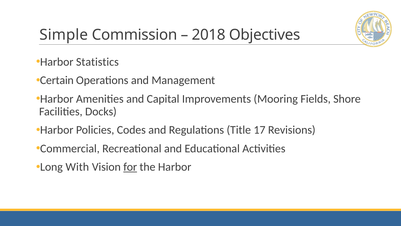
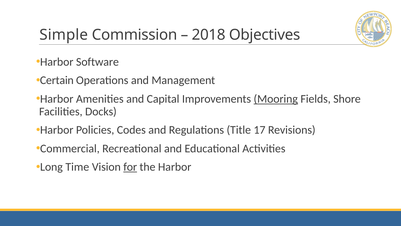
Statistics: Statistics -> Software (97, 62)
Mooring underline: none -> present (276, 99)
With: With -> Time (77, 167)
